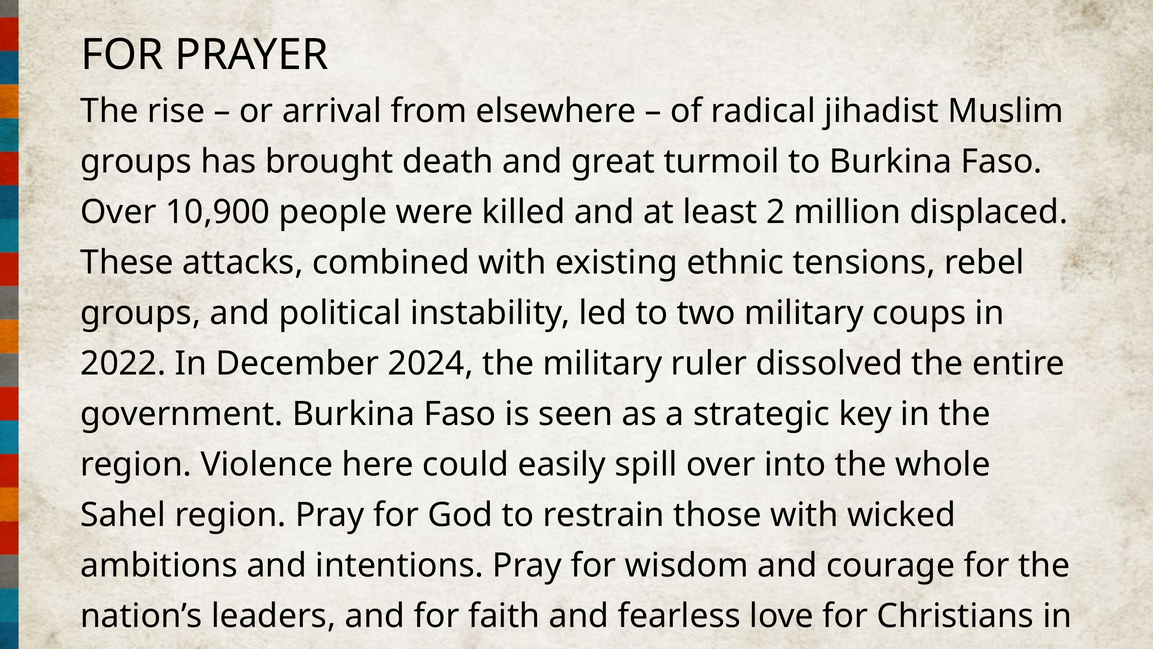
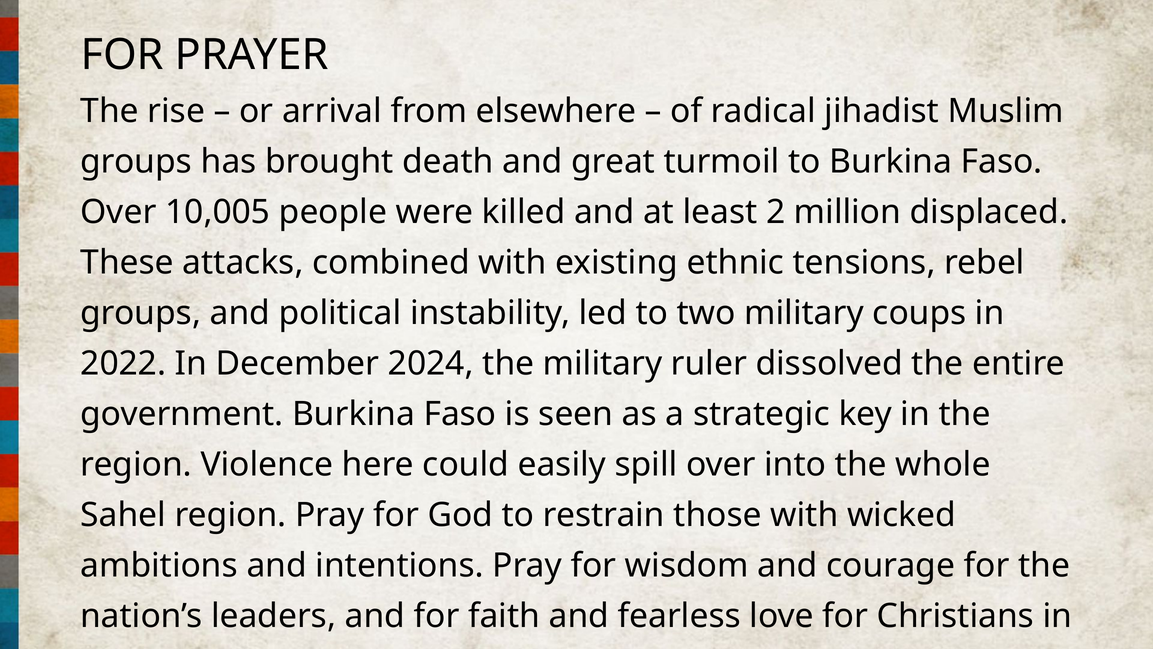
10,900: 10,900 -> 10,005 (218, 212)
